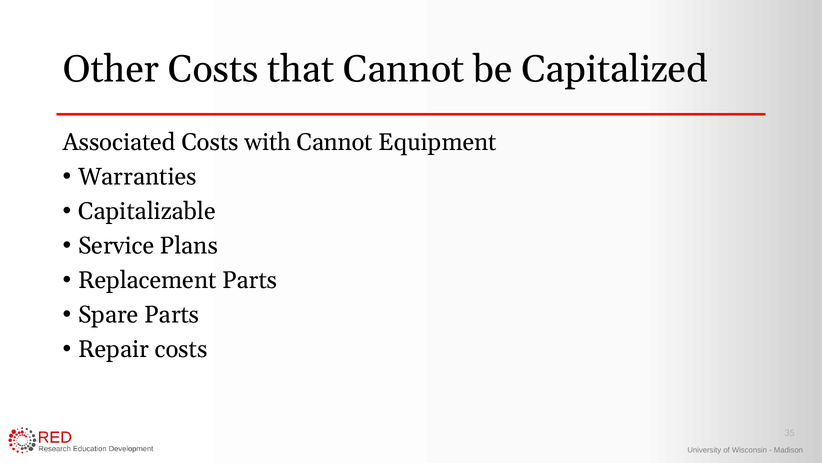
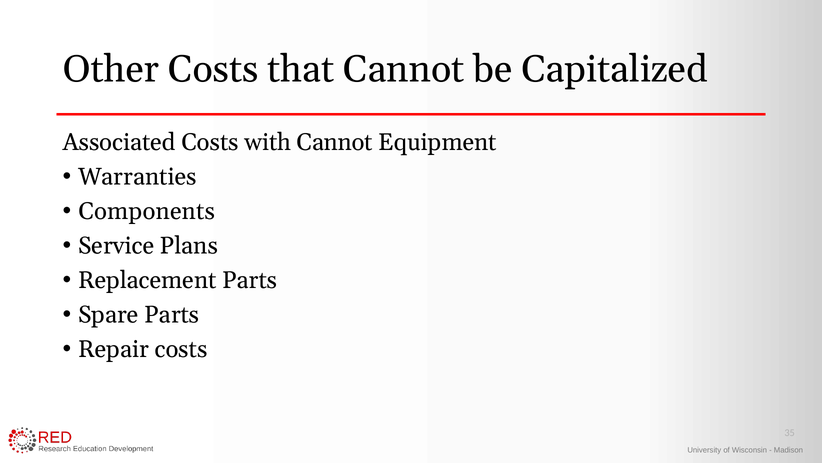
Capitalizable: Capitalizable -> Components (147, 211)
